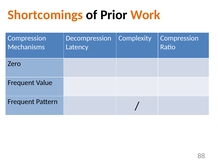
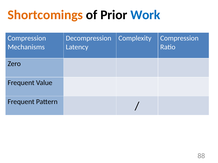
Work colour: orange -> blue (145, 15)
